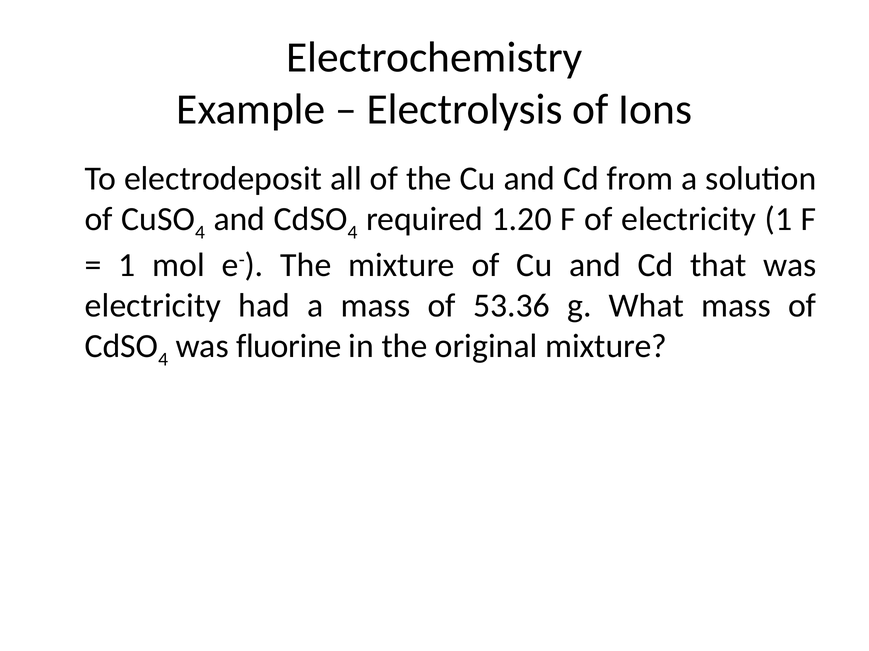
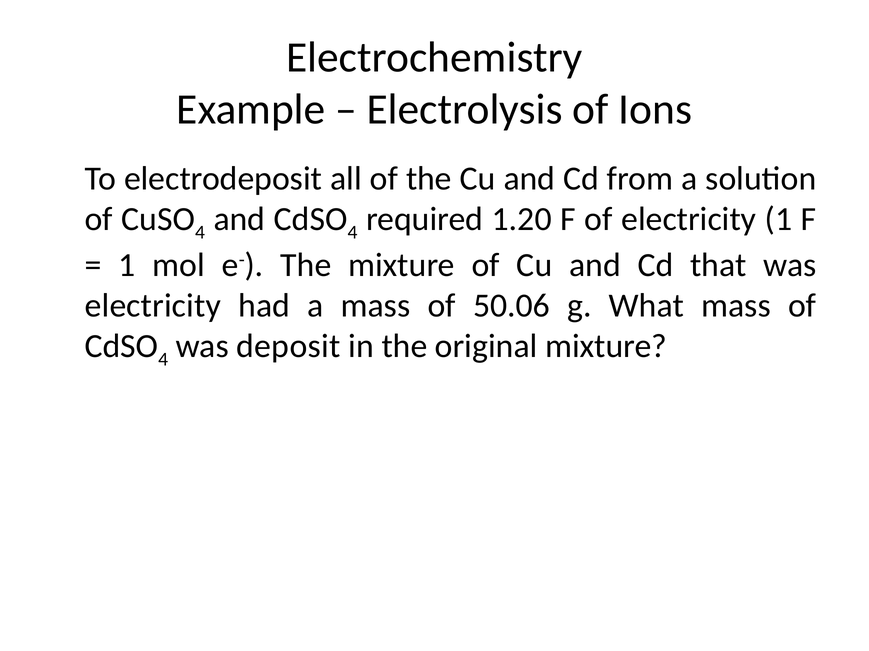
53.36: 53.36 -> 50.06 (511, 306)
fluorine: fluorine -> deposit (288, 346)
